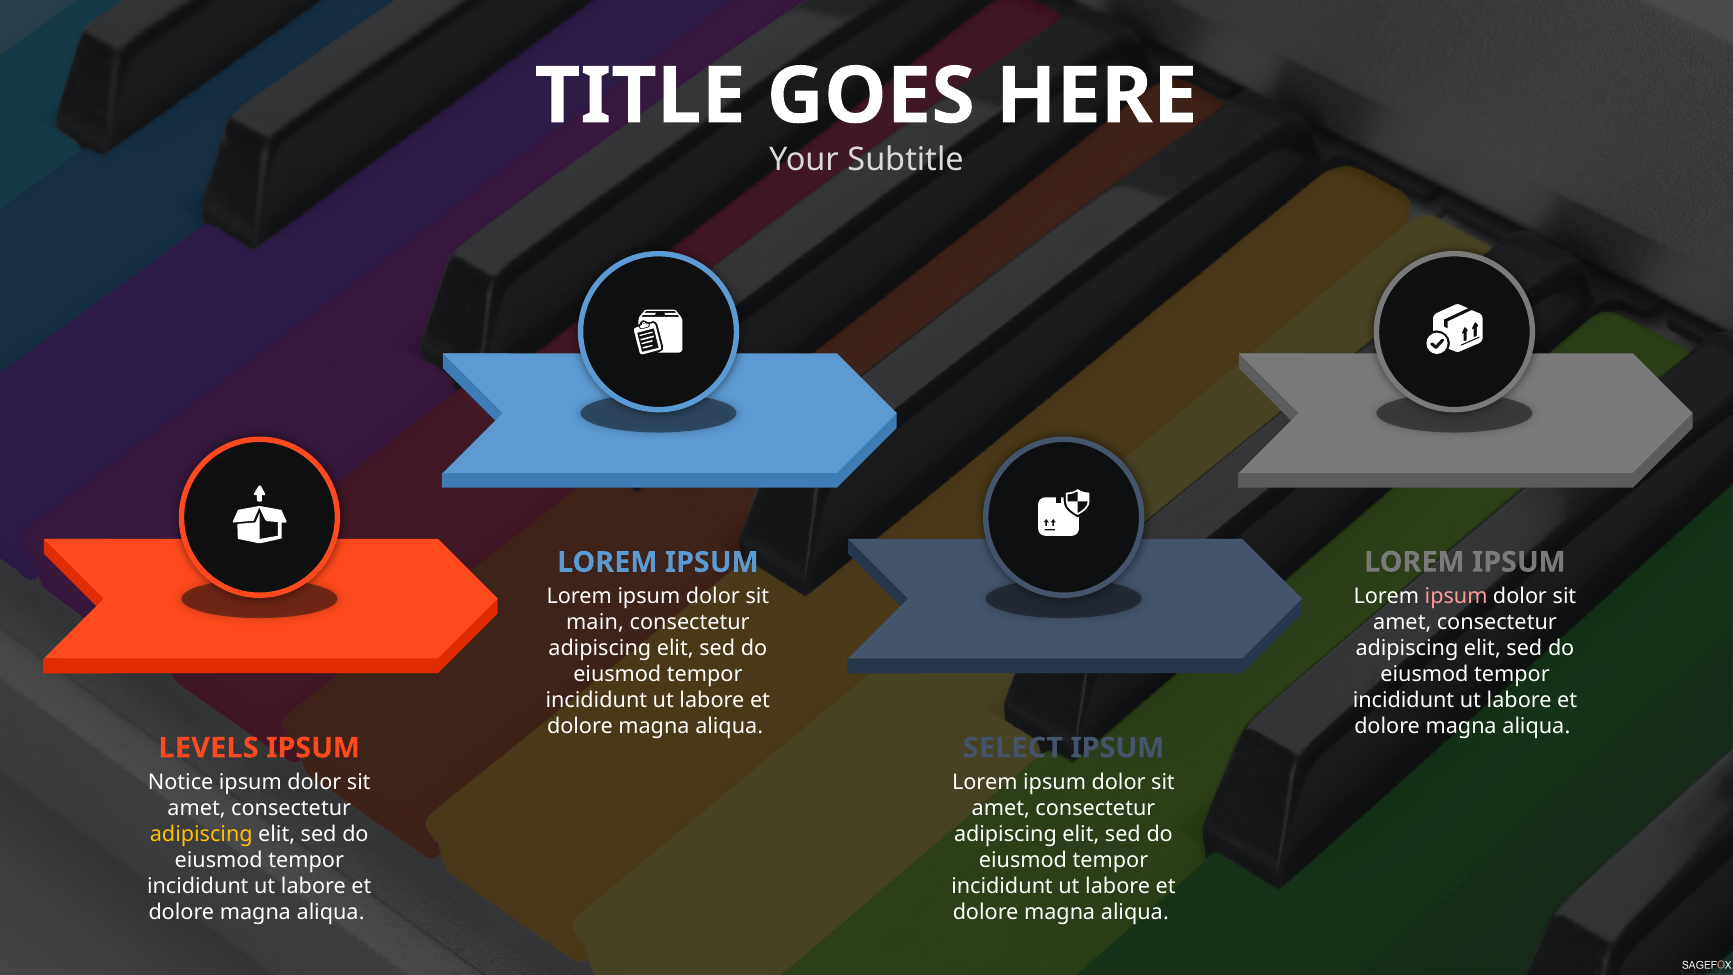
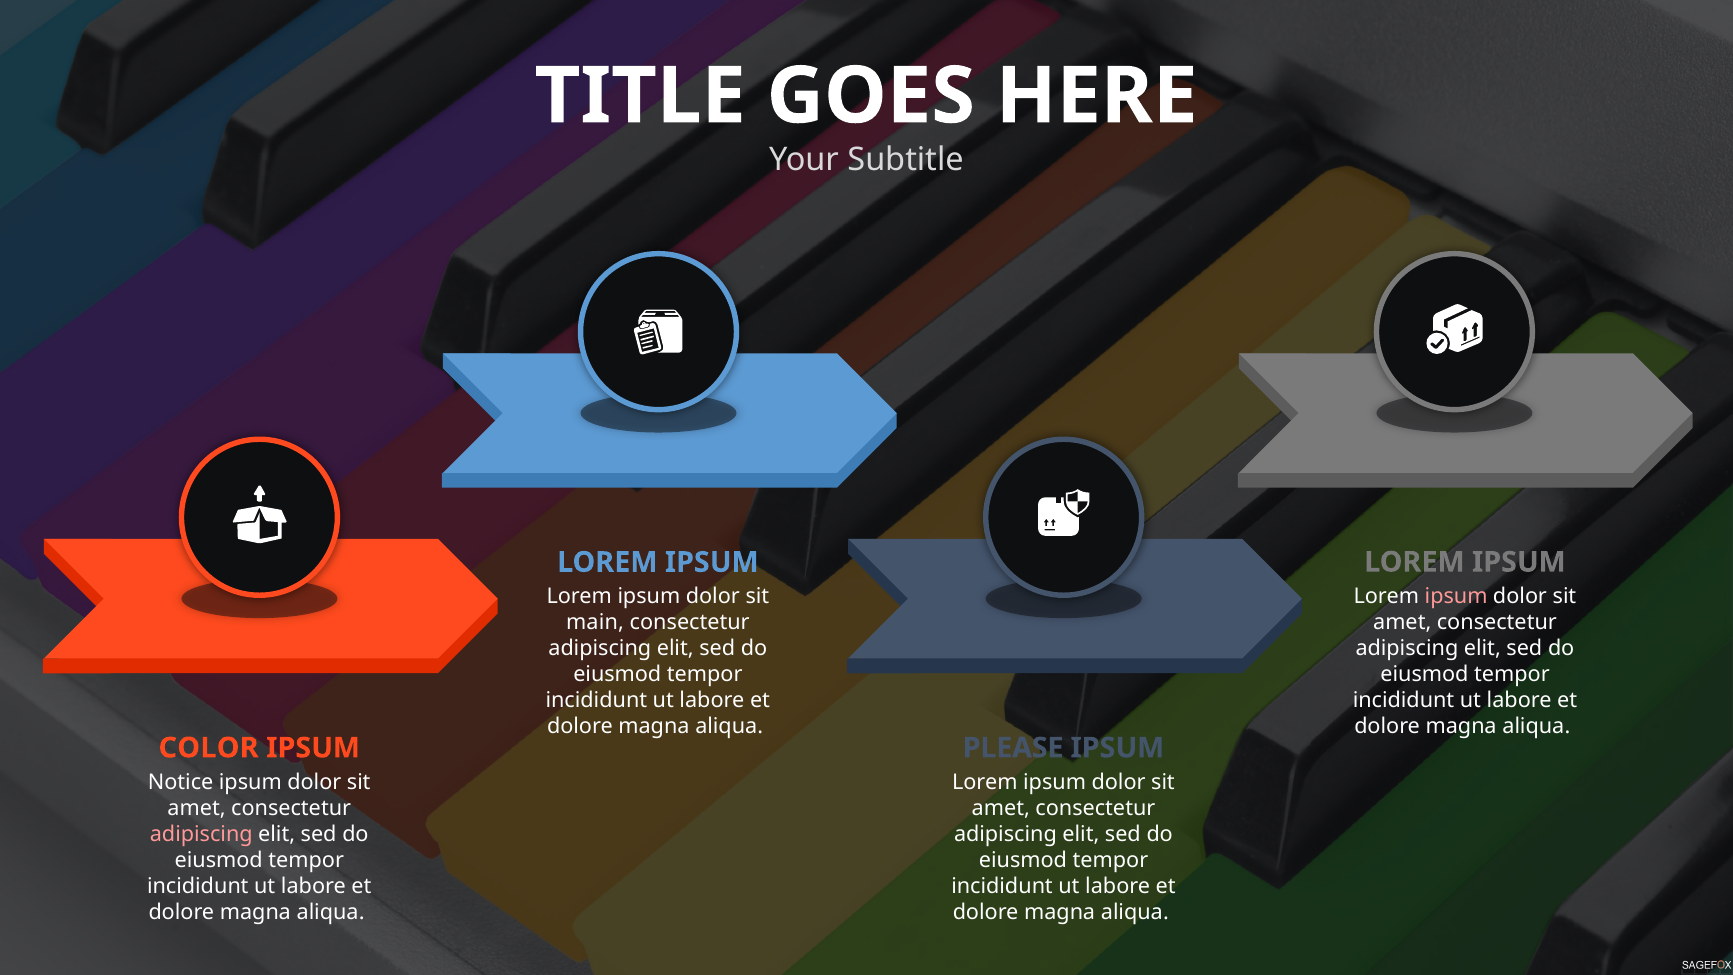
LEVELS: LEVELS -> COLOR (209, 748)
SELECT: SELECT -> PLEASE (1013, 748)
adipiscing colour: yellow -> pink (201, 834)
